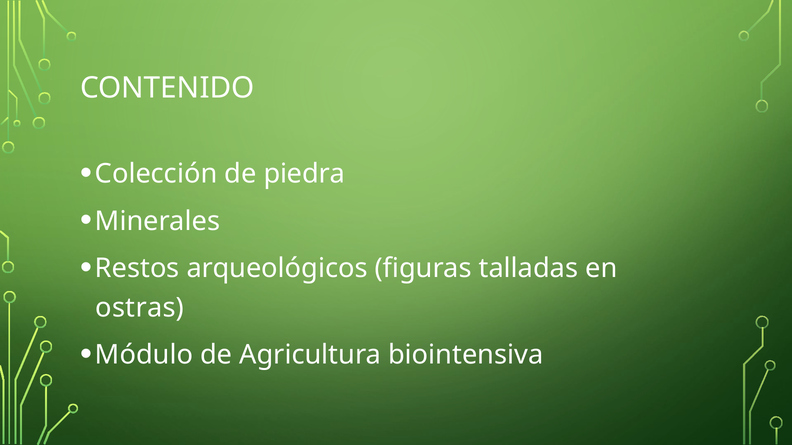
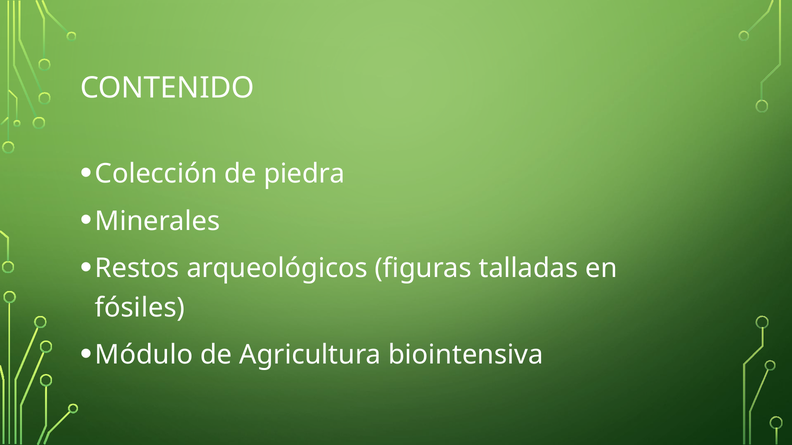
ostras: ostras -> fósiles (140, 308)
